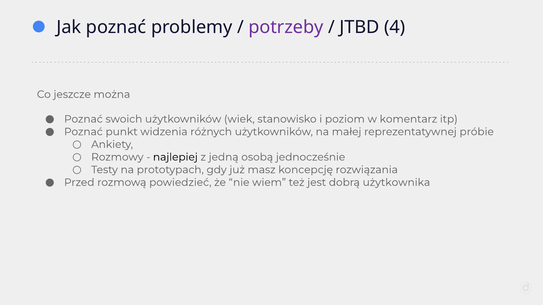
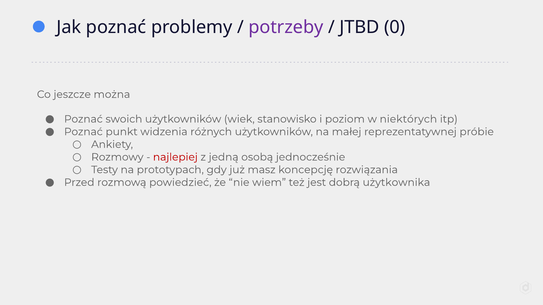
4: 4 -> 0 (395, 27)
komentarz: komentarz -> niektórych (408, 119)
najlepiej colour: black -> red (175, 157)
